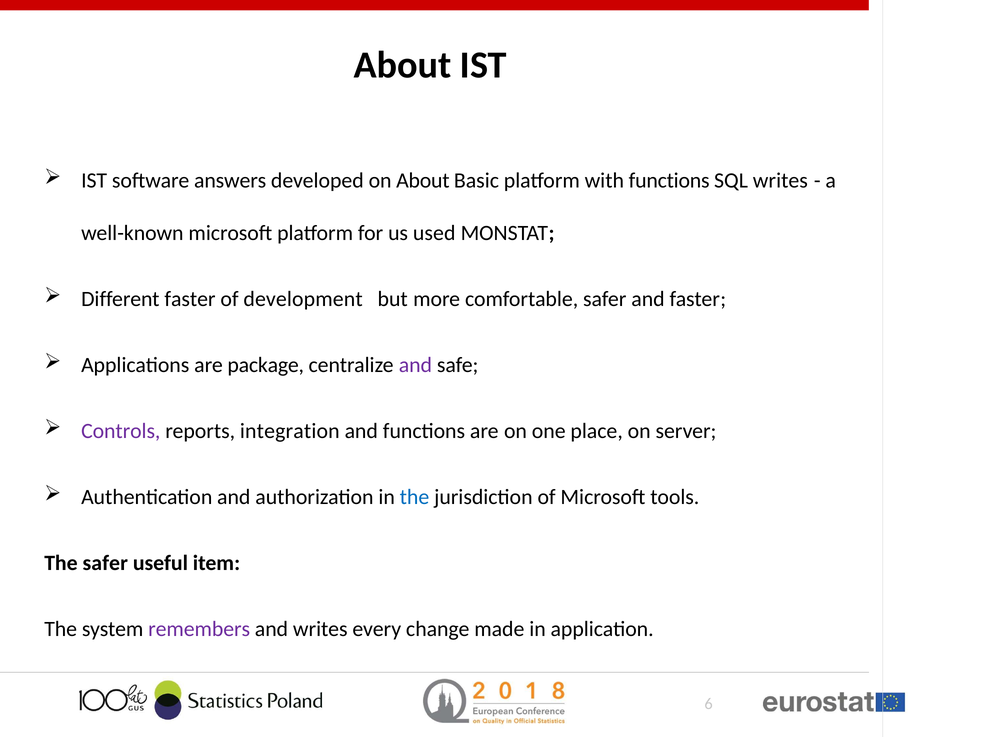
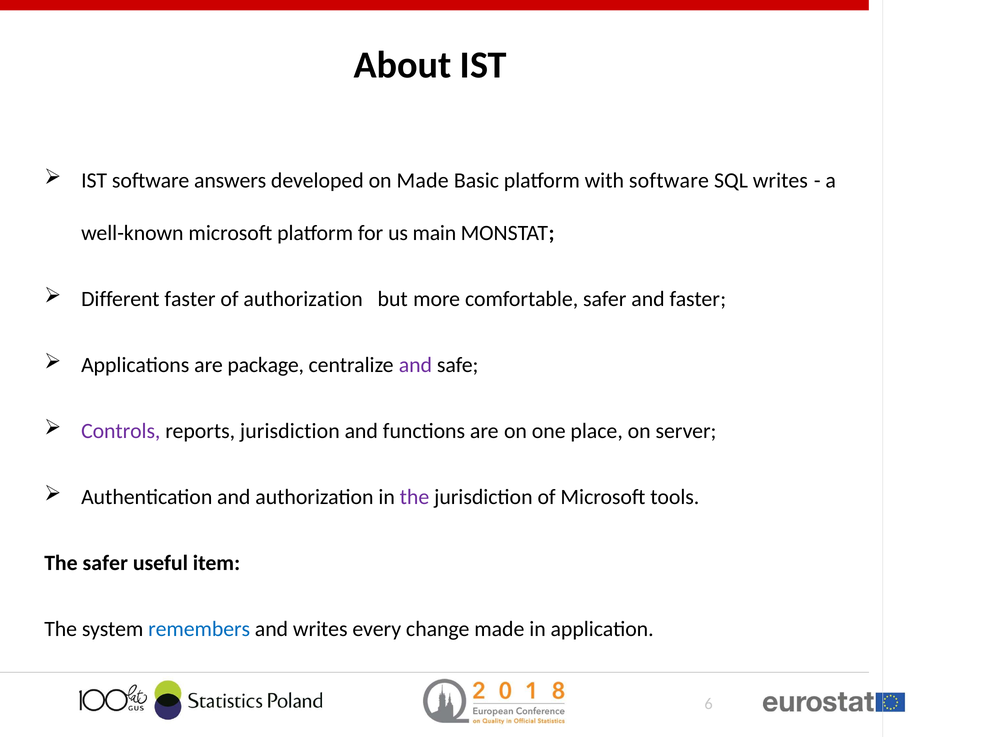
on About: About -> Made (423, 181)
with functions: functions -> software (669, 181)
used: used -> main (434, 233)
of development: development -> authorization (303, 299)
reports integration: integration -> jurisdiction (290, 431)
the colour: blue -> purple (414, 497)
remembers colour: purple -> blue (199, 629)
